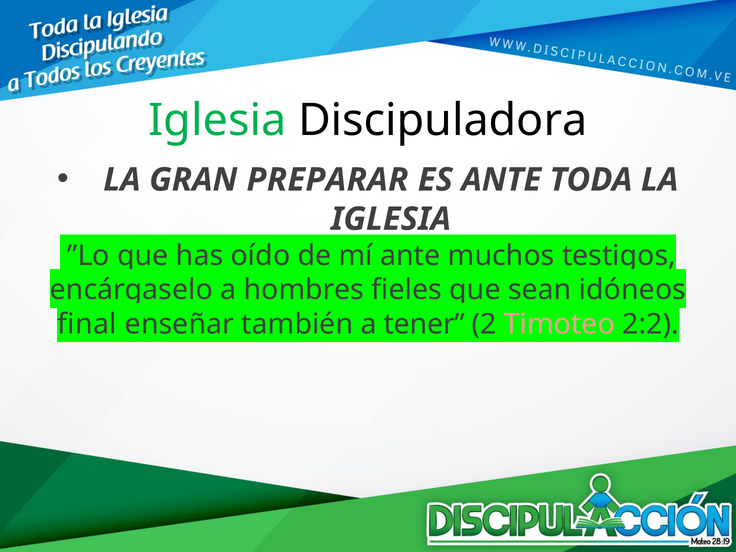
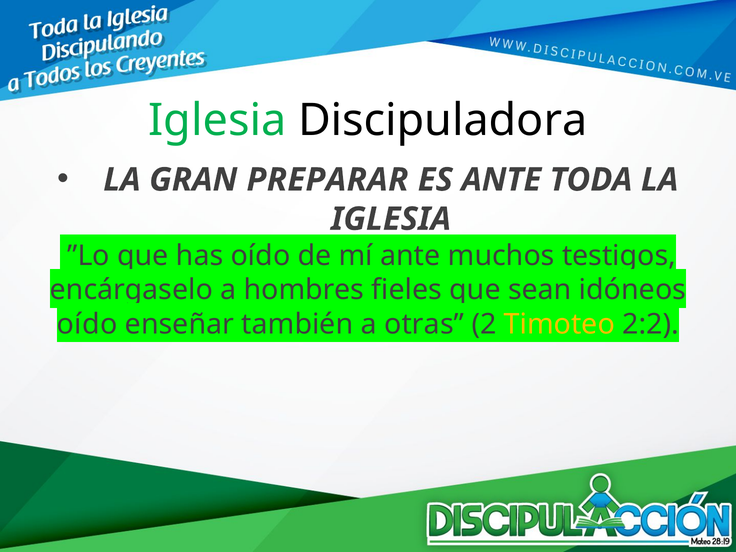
final: final -> oído (87, 324)
tener: tener -> otras (424, 324)
Timoteo colour: pink -> yellow (559, 324)
